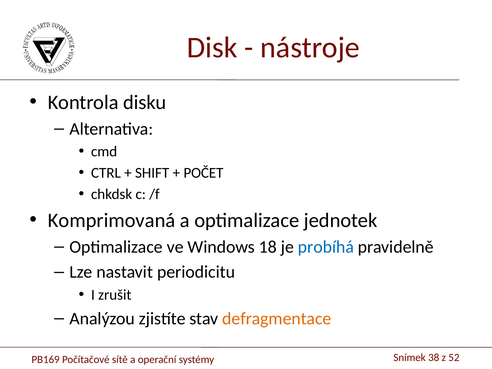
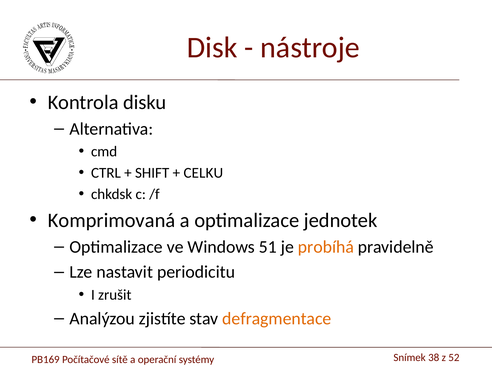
POČET: POČET -> CELKU (203, 173)
18: 18 -> 51 (268, 247)
probíhá colour: blue -> orange (326, 247)
